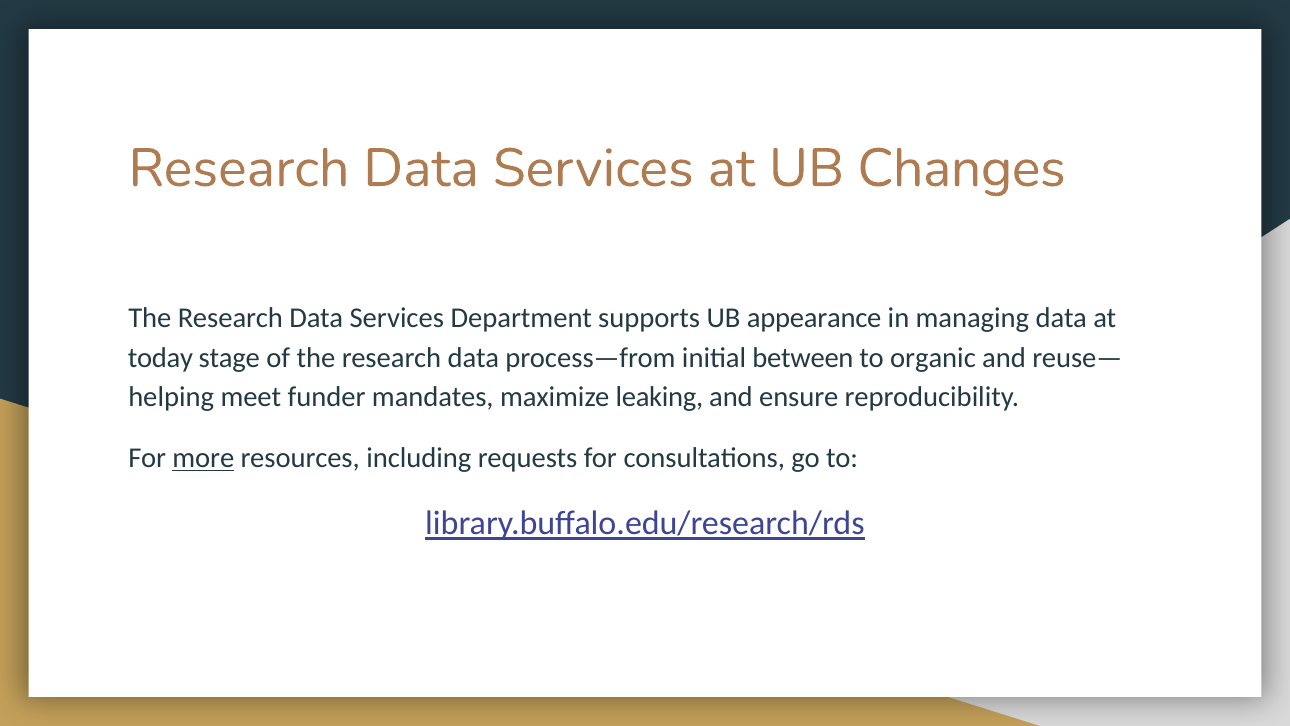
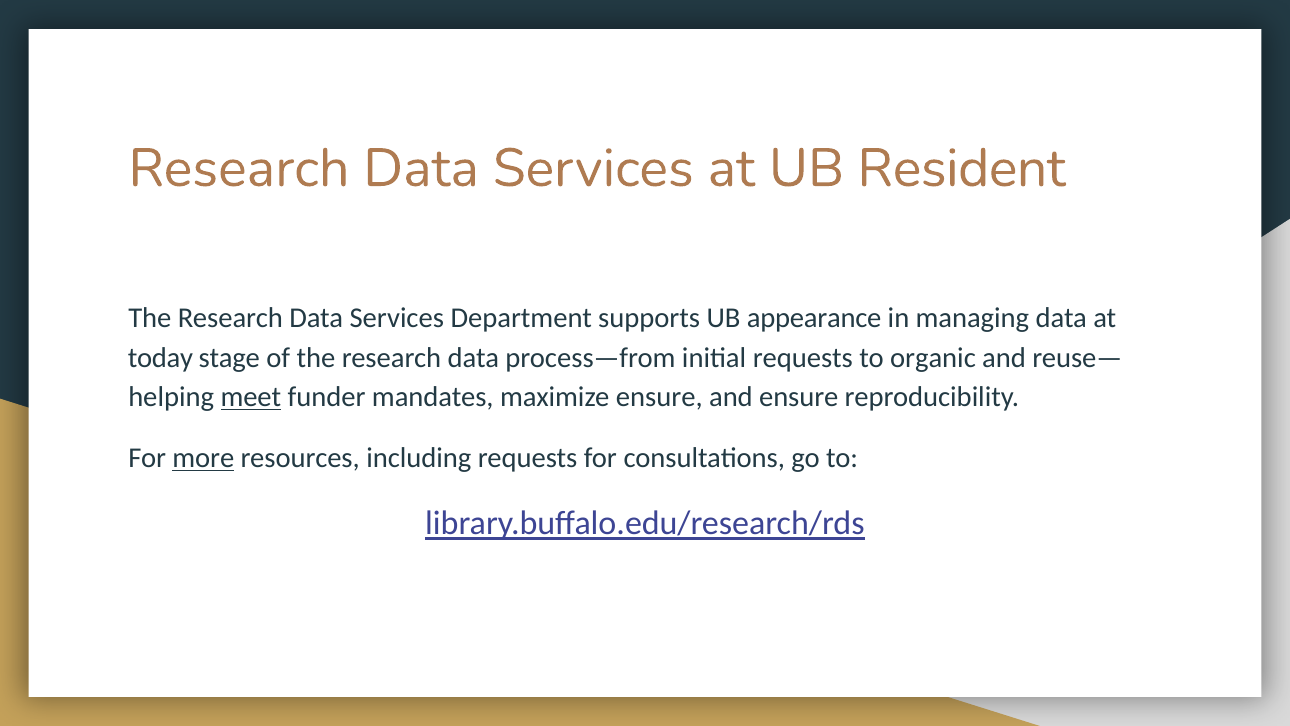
Changes: Changes -> Resident (962, 168)
initial between: between -> requests (803, 357)
meet underline: none -> present (251, 397)
maximize leaking: leaking -> ensure (659, 397)
